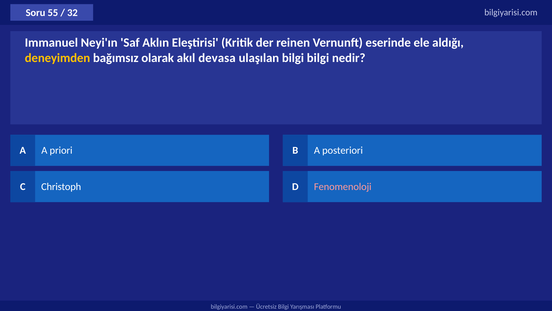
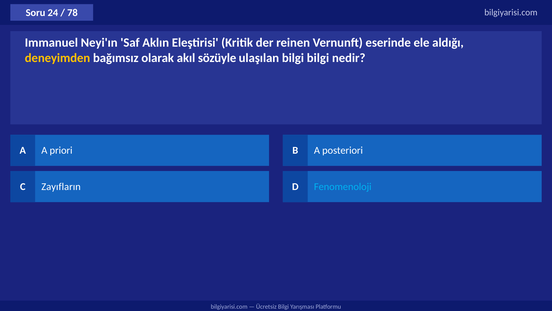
55: 55 -> 24 (53, 13)
32: 32 -> 78 (72, 13)
devasa: devasa -> sözüyle (217, 58)
Christoph: Christoph -> Zayıfların (61, 186)
Fenomenoloji colour: pink -> light blue (343, 186)
